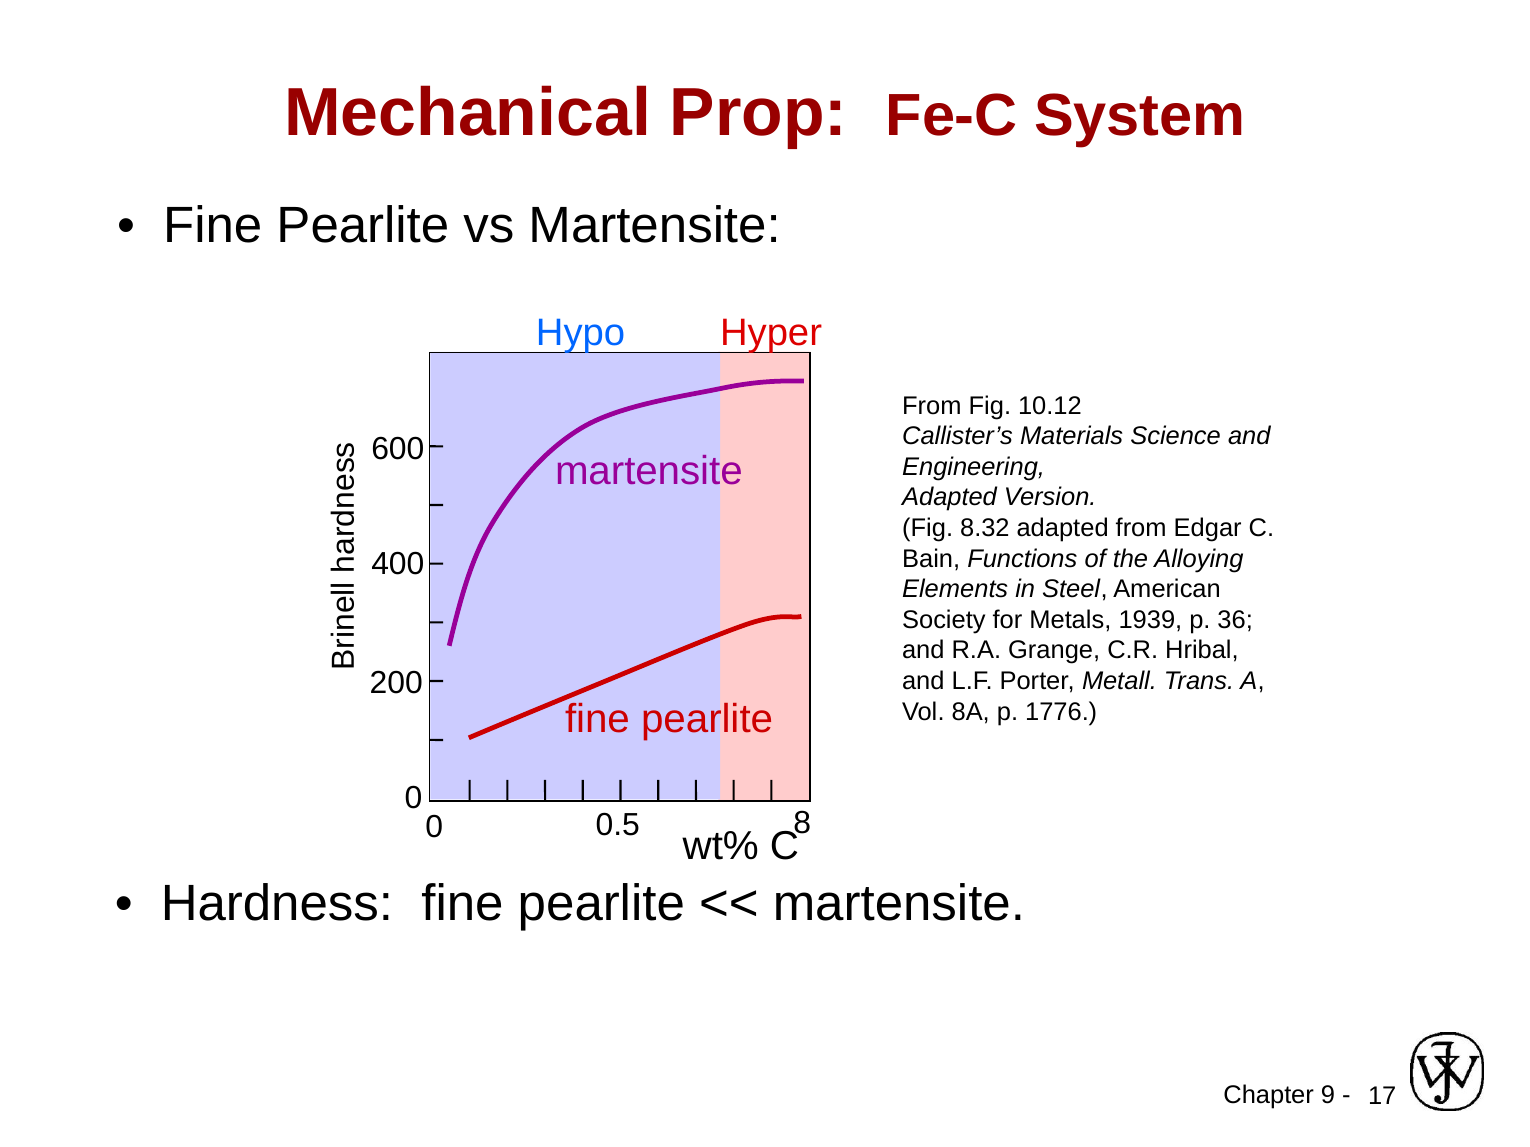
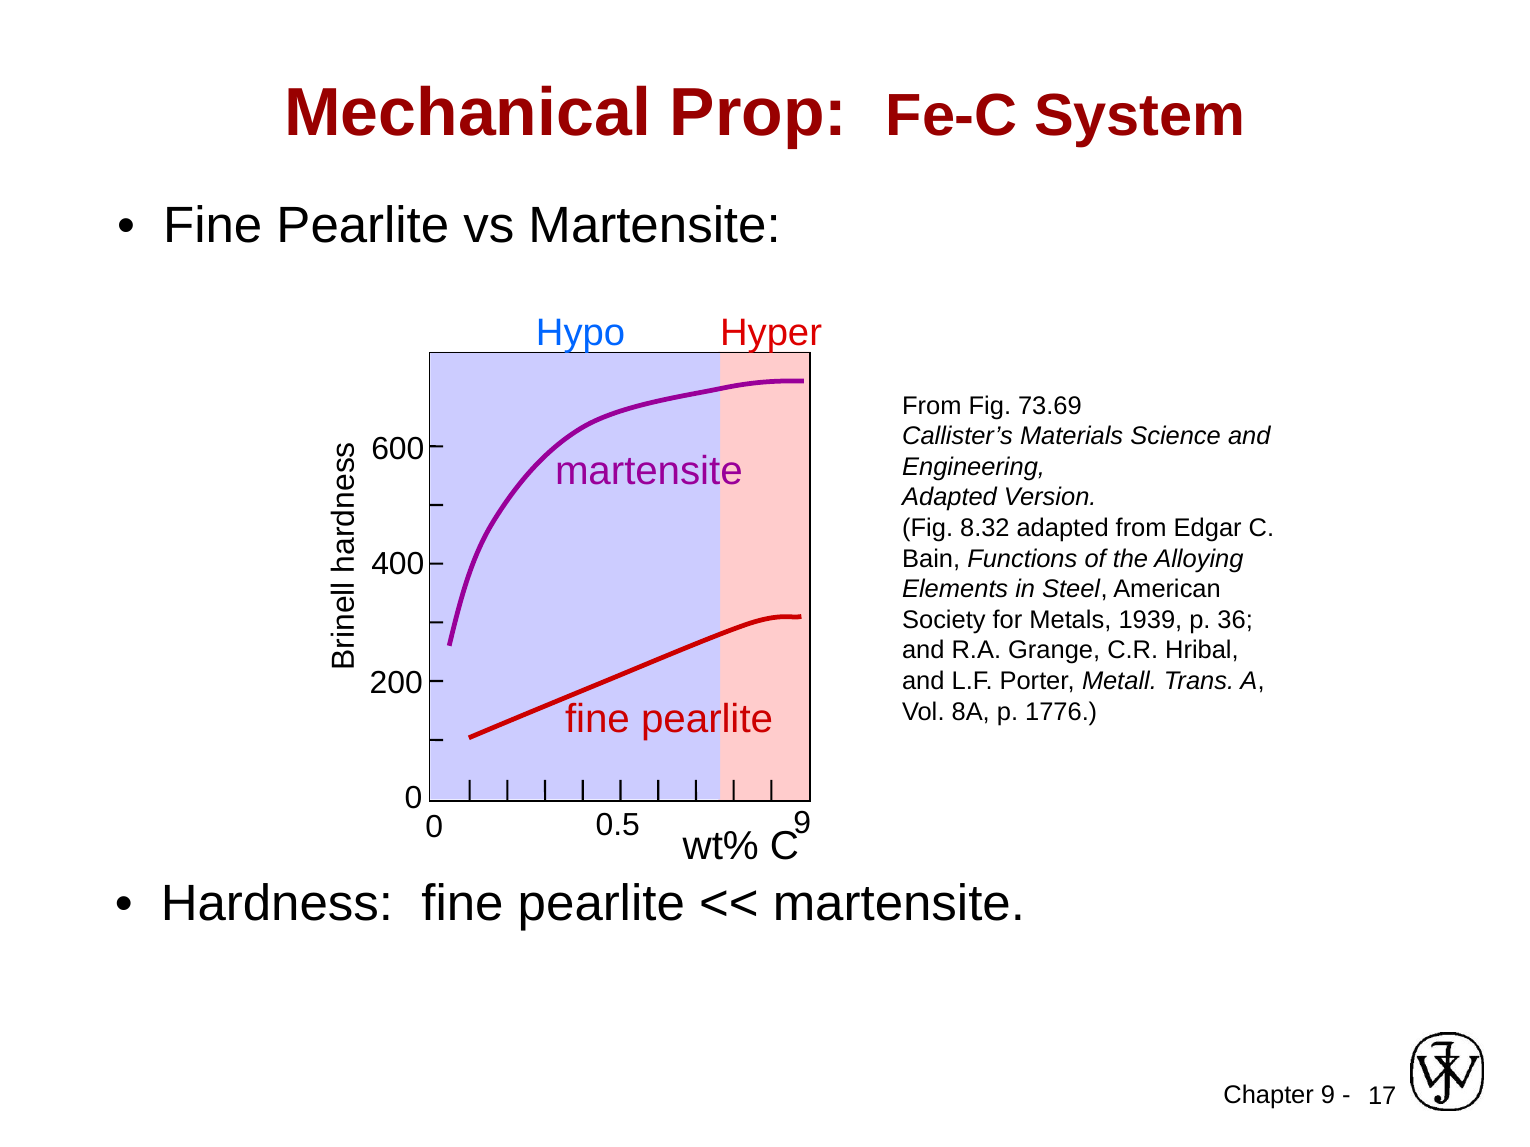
10.12: 10.12 -> 73.69 (1050, 406)
0.5 8: 8 -> 9 (802, 824)
